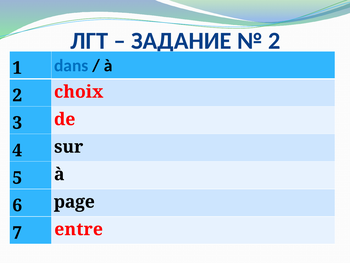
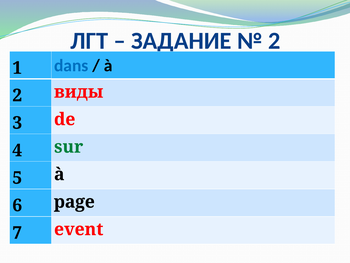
choix: choix -> виды (79, 92)
sur colour: black -> green (69, 147)
entre: entre -> event (79, 229)
